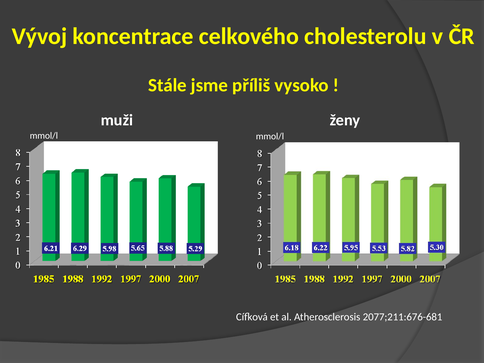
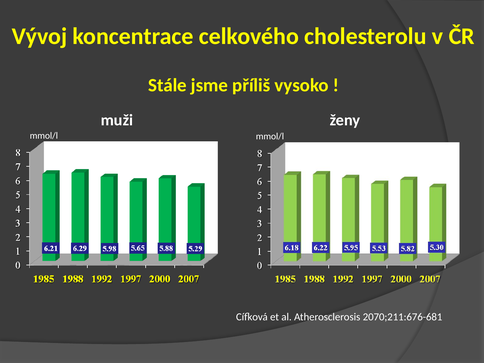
2077;211:676-681: 2077;211:676-681 -> 2070;211:676-681 (403, 317)
